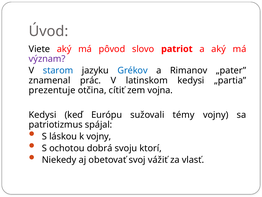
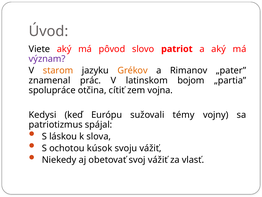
starom colour: blue -> orange (58, 70)
Grékov colour: blue -> orange (133, 70)
latinskom kedysi: kedysi -> bojom (191, 80)
prezentuje: prezentuje -> spolupráce (52, 90)
k vojny: vojny -> slova (99, 136)
dobrá: dobrá -> kúsok (100, 148)
svoju ktorí: ktorí -> vážiť (151, 148)
